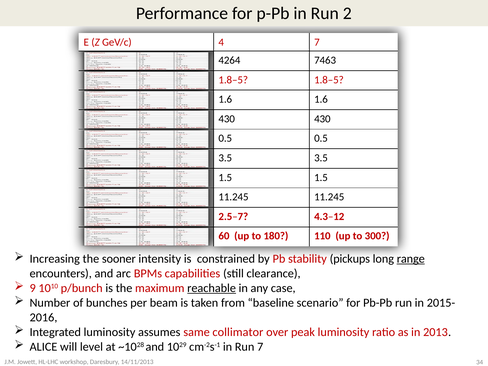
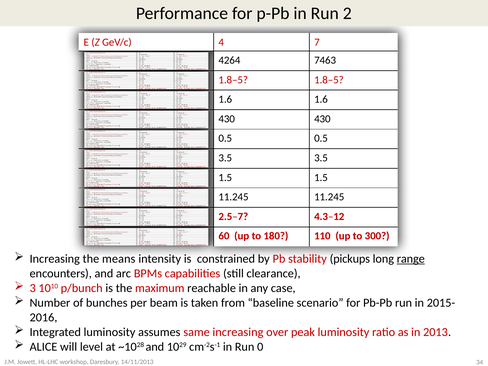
sooner: sooner -> means (119, 259)
9: 9 -> 3 (33, 288)
reachable underline: present -> none (212, 288)
same collimator: collimator -> increasing (238, 332)
Run 7: 7 -> 0 (260, 347)
